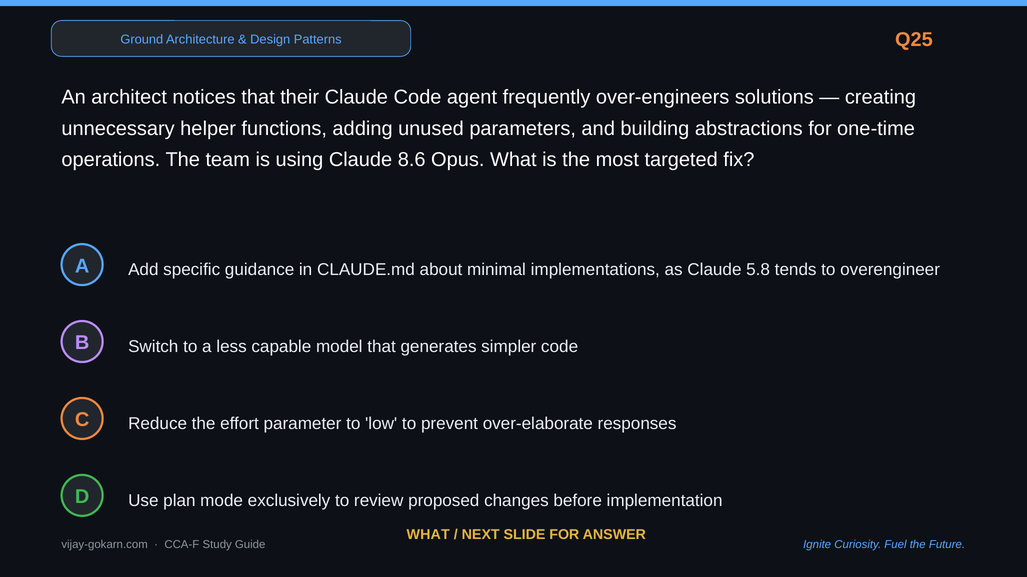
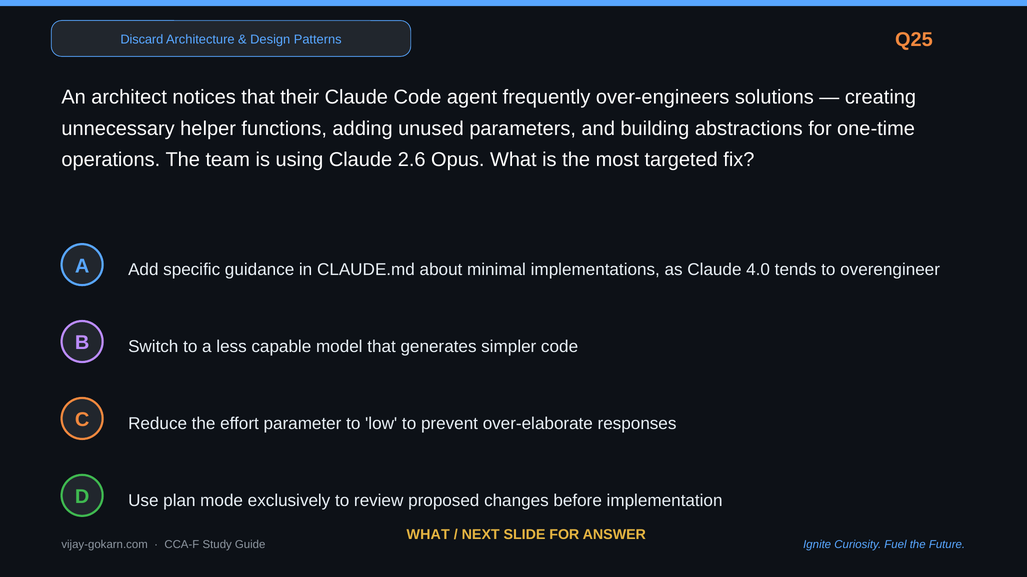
Ground: Ground -> Discard (142, 39)
8.6: 8.6 -> 2.6 (412, 160)
5.8: 5.8 -> 4.0 (758, 270)
